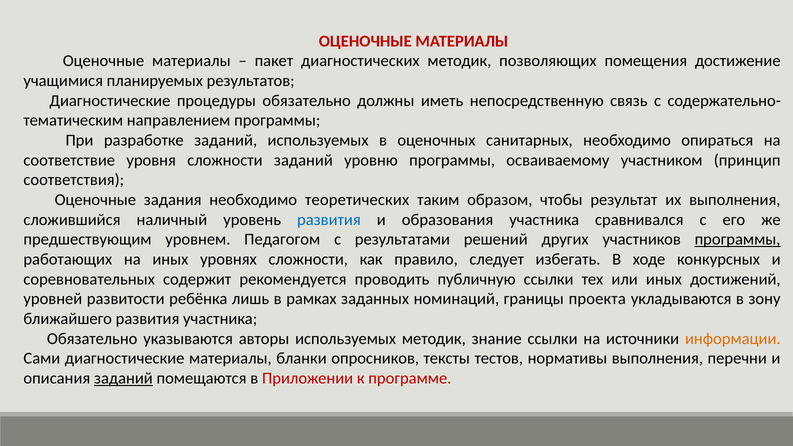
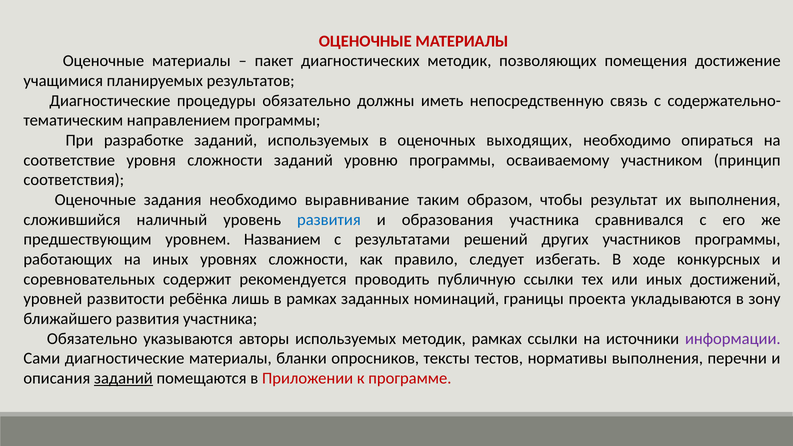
санитарных: санитарных -> выходящих (529, 140)
теоретических: теоретических -> выравнивание (357, 200)
Педагогом: Педагогом -> Названием (282, 239)
программы underline: present -> none (738, 239)
методик знание: знание -> рамках (497, 339)
информации colour: orange -> purple (733, 339)
